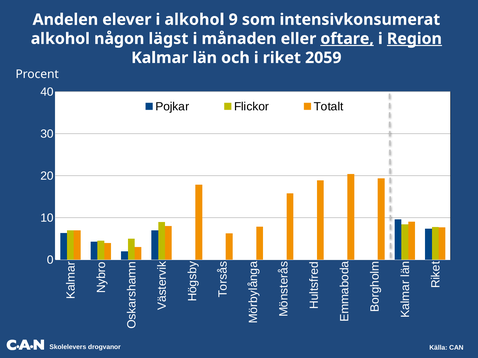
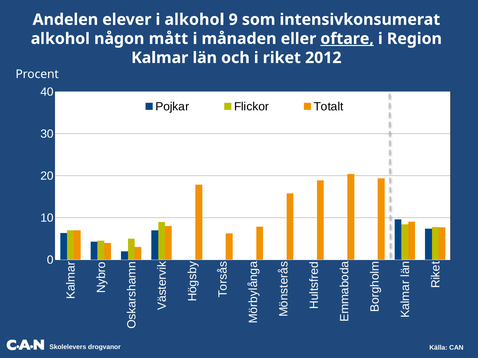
lägst: lägst -> mått (168, 39)
Region underline: present -> none (414, 39)
2059: 2059 -> 2012 (323, 58)
